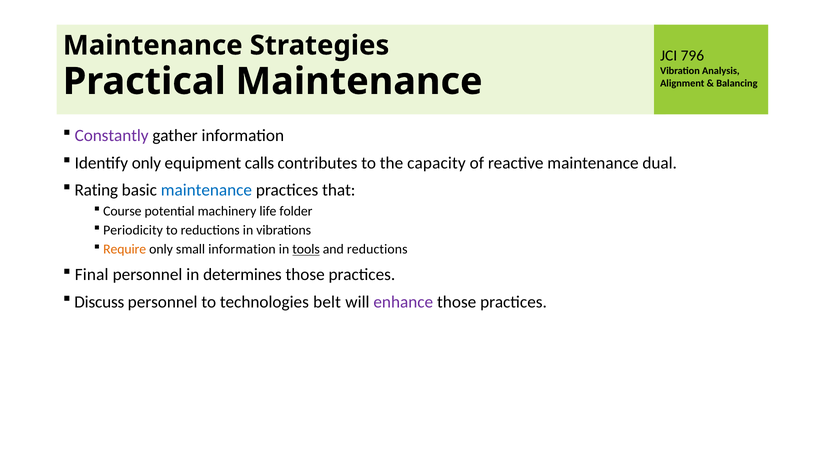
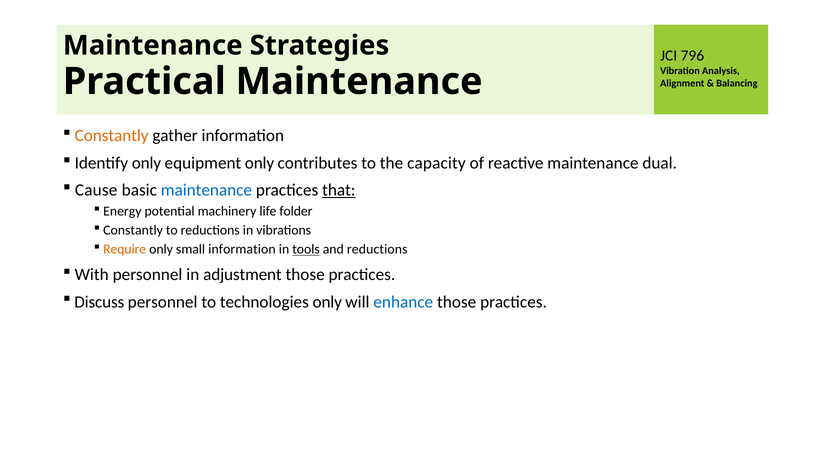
Constantly colour: purple -> orange (112, 136)
equipment calls: calls -> only (260, 163)
Rating: Rating -> Cause (96, 190)
that underline: none -> present (339, 190)
Course: Course -> Energy (122, 211)
Periodicity: Periodicity -> Constantly (133, 230)
Final: Final -> With (92, 275)
determines: determines -> adjustment (242, 275)
technologies belt: belt -> only (327, 302)
enhance colour: purple -> blue (403, 302)
